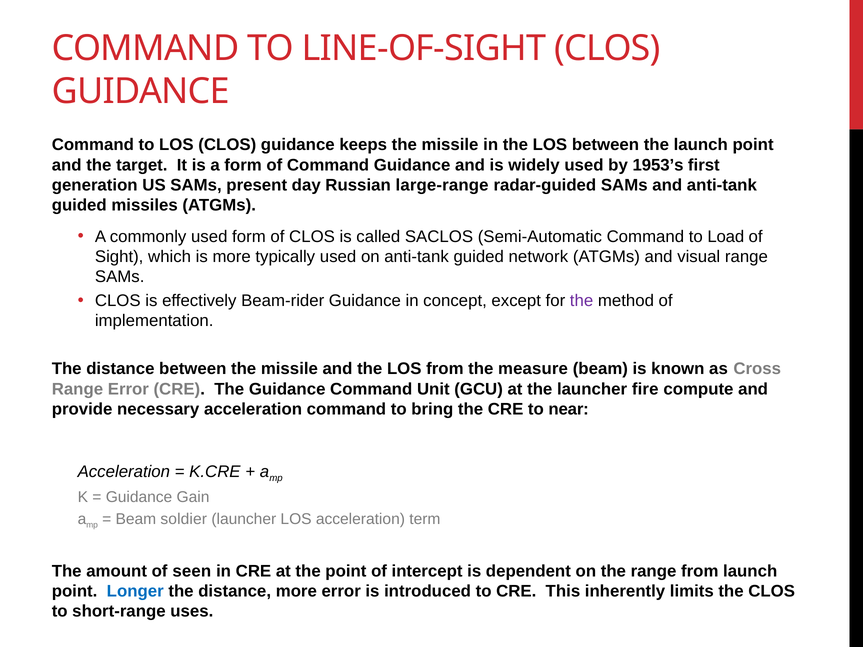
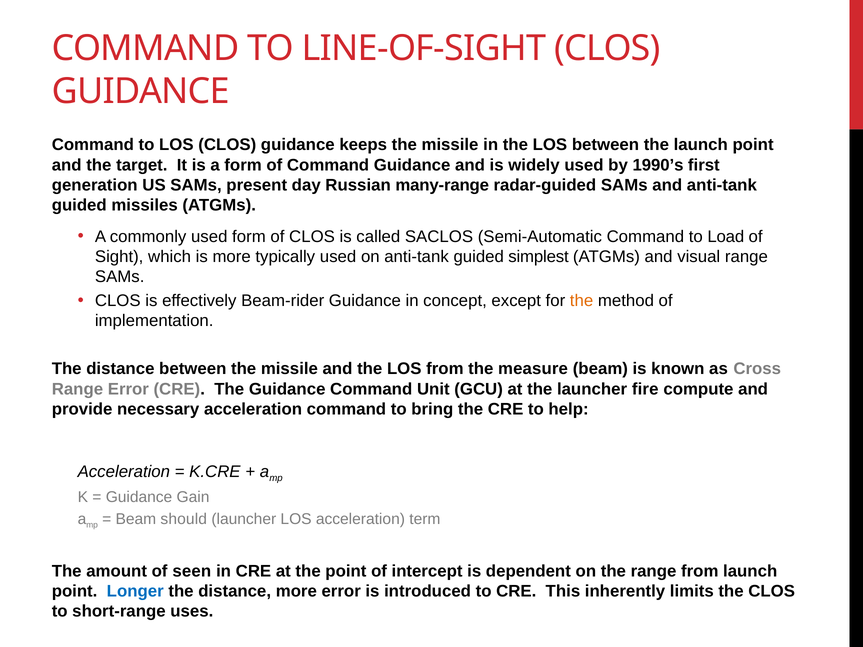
1953’s: 1953’s -> 1990’s (658, 165)
large-range: large-range -> many-range (442, 185)
network: network -> simplest (539, 257)
the colour: purple -> orange (582, 301)
near: near -> help (569, 409)
soldier: soldier -> should (184, 519)
